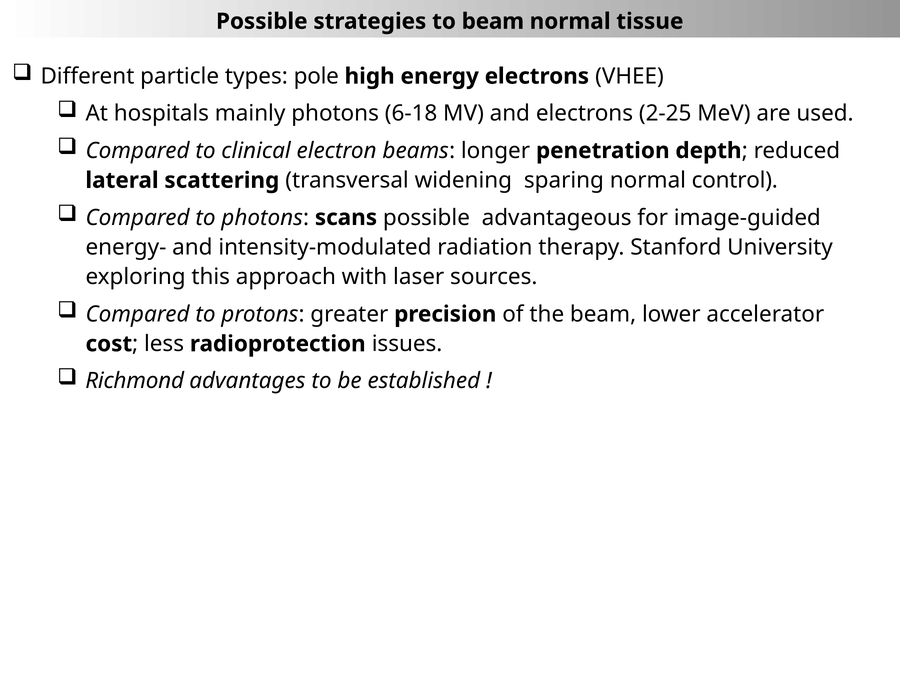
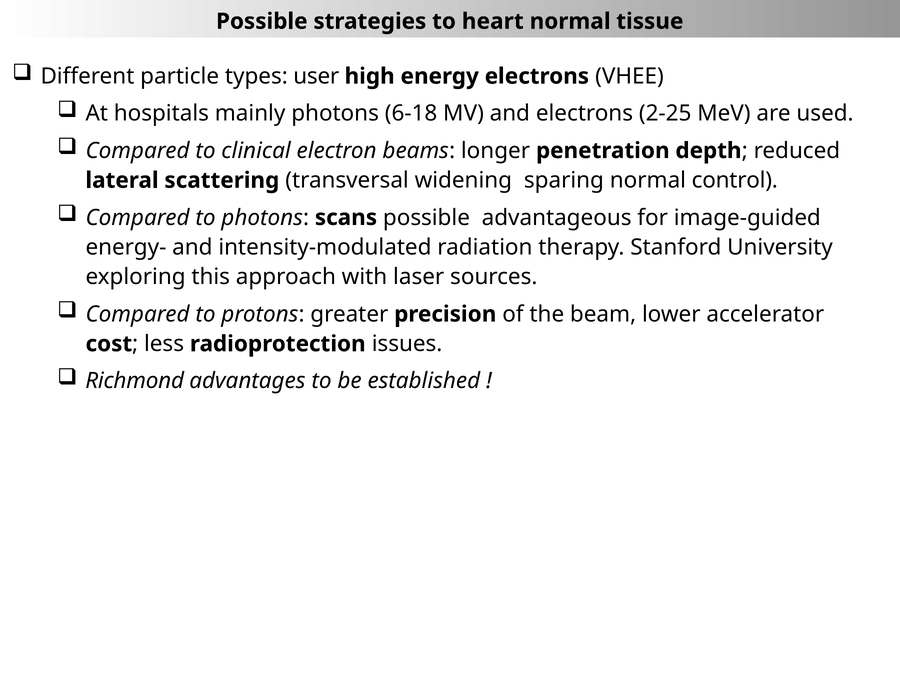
to beam: beam -> heart (493, 21)
pole: pole -> user (316, 76)
